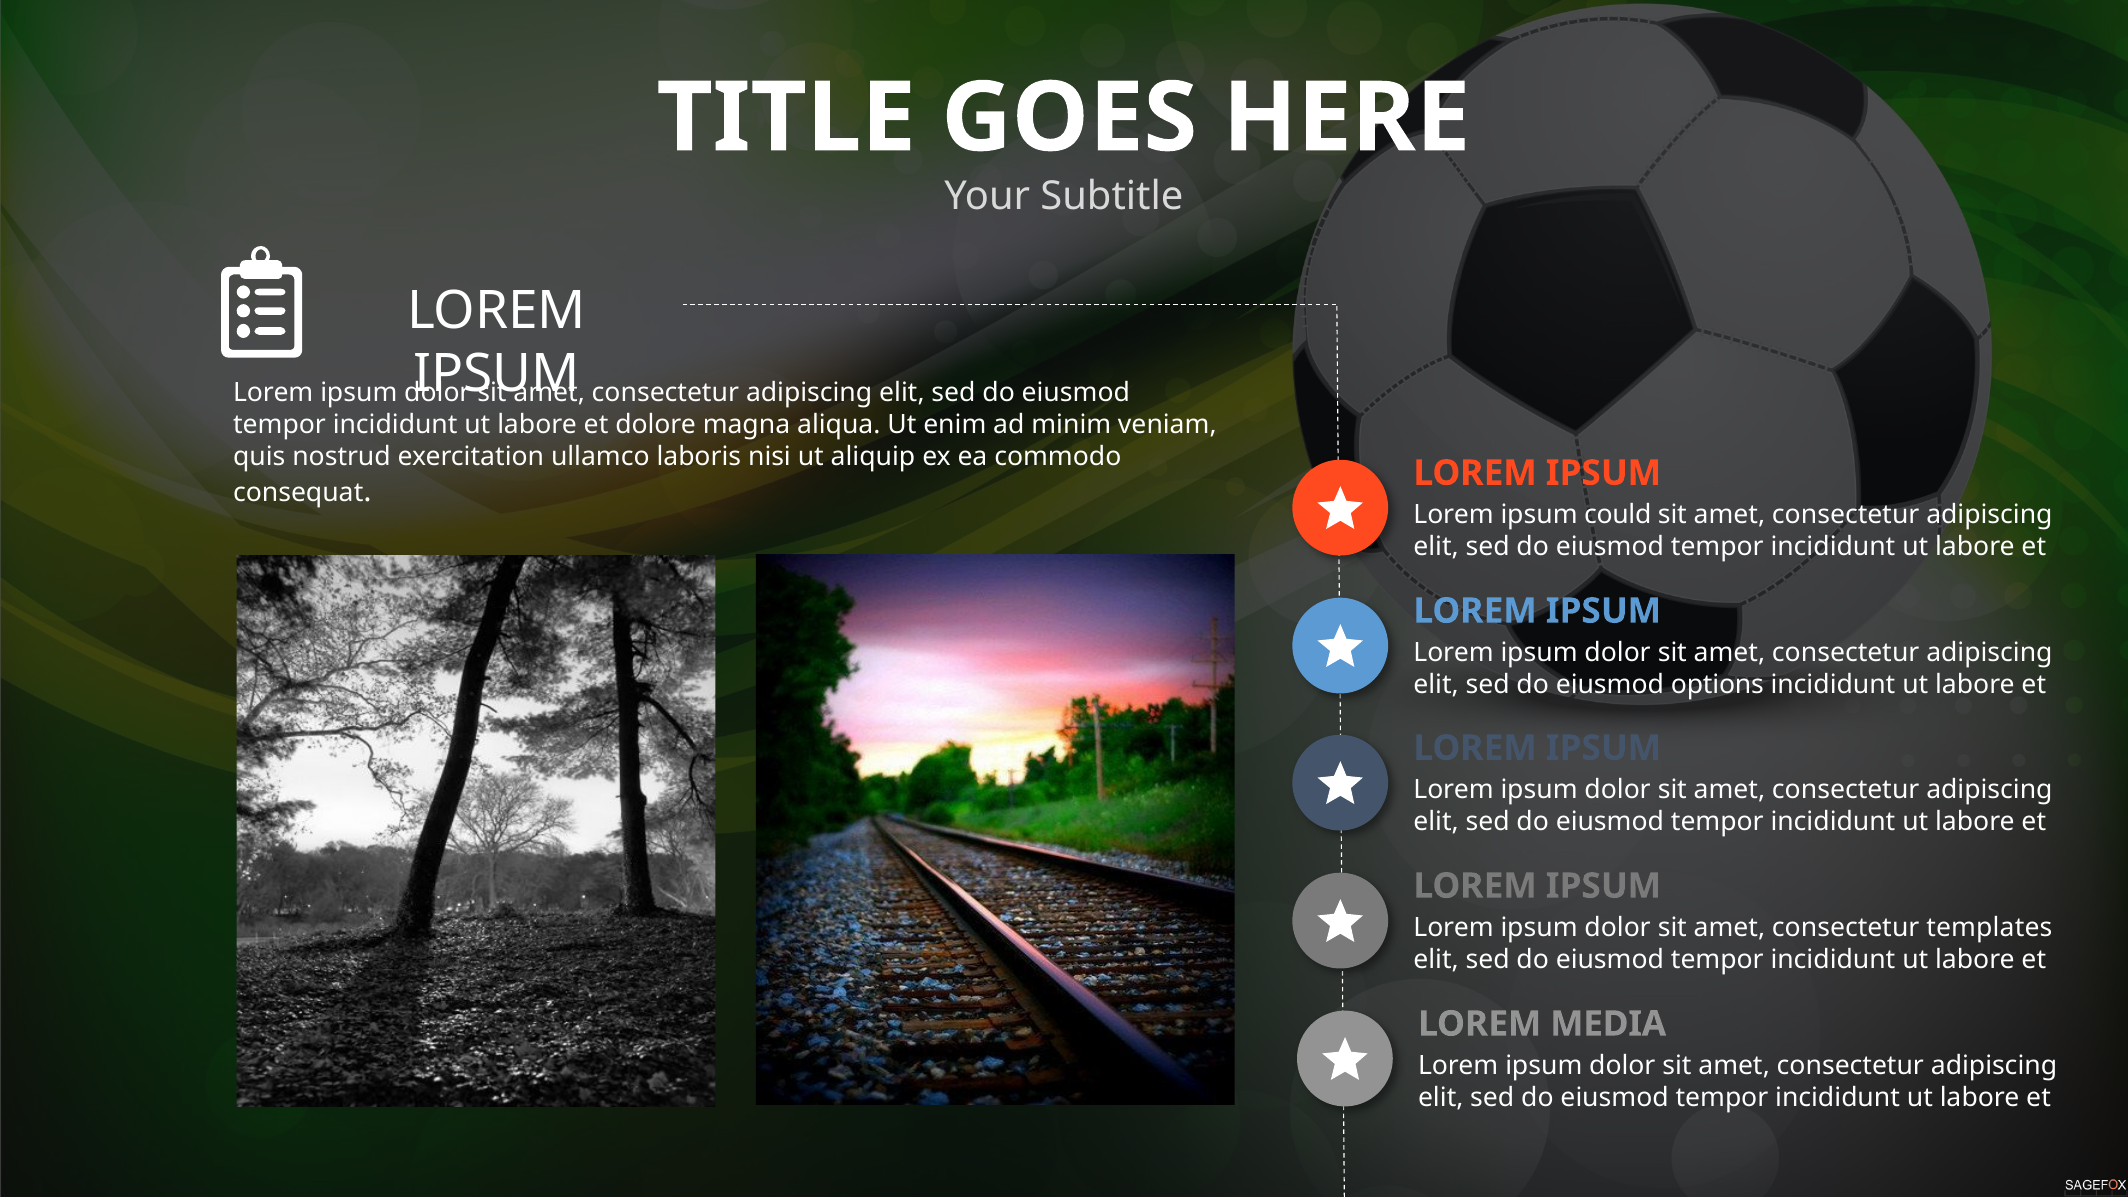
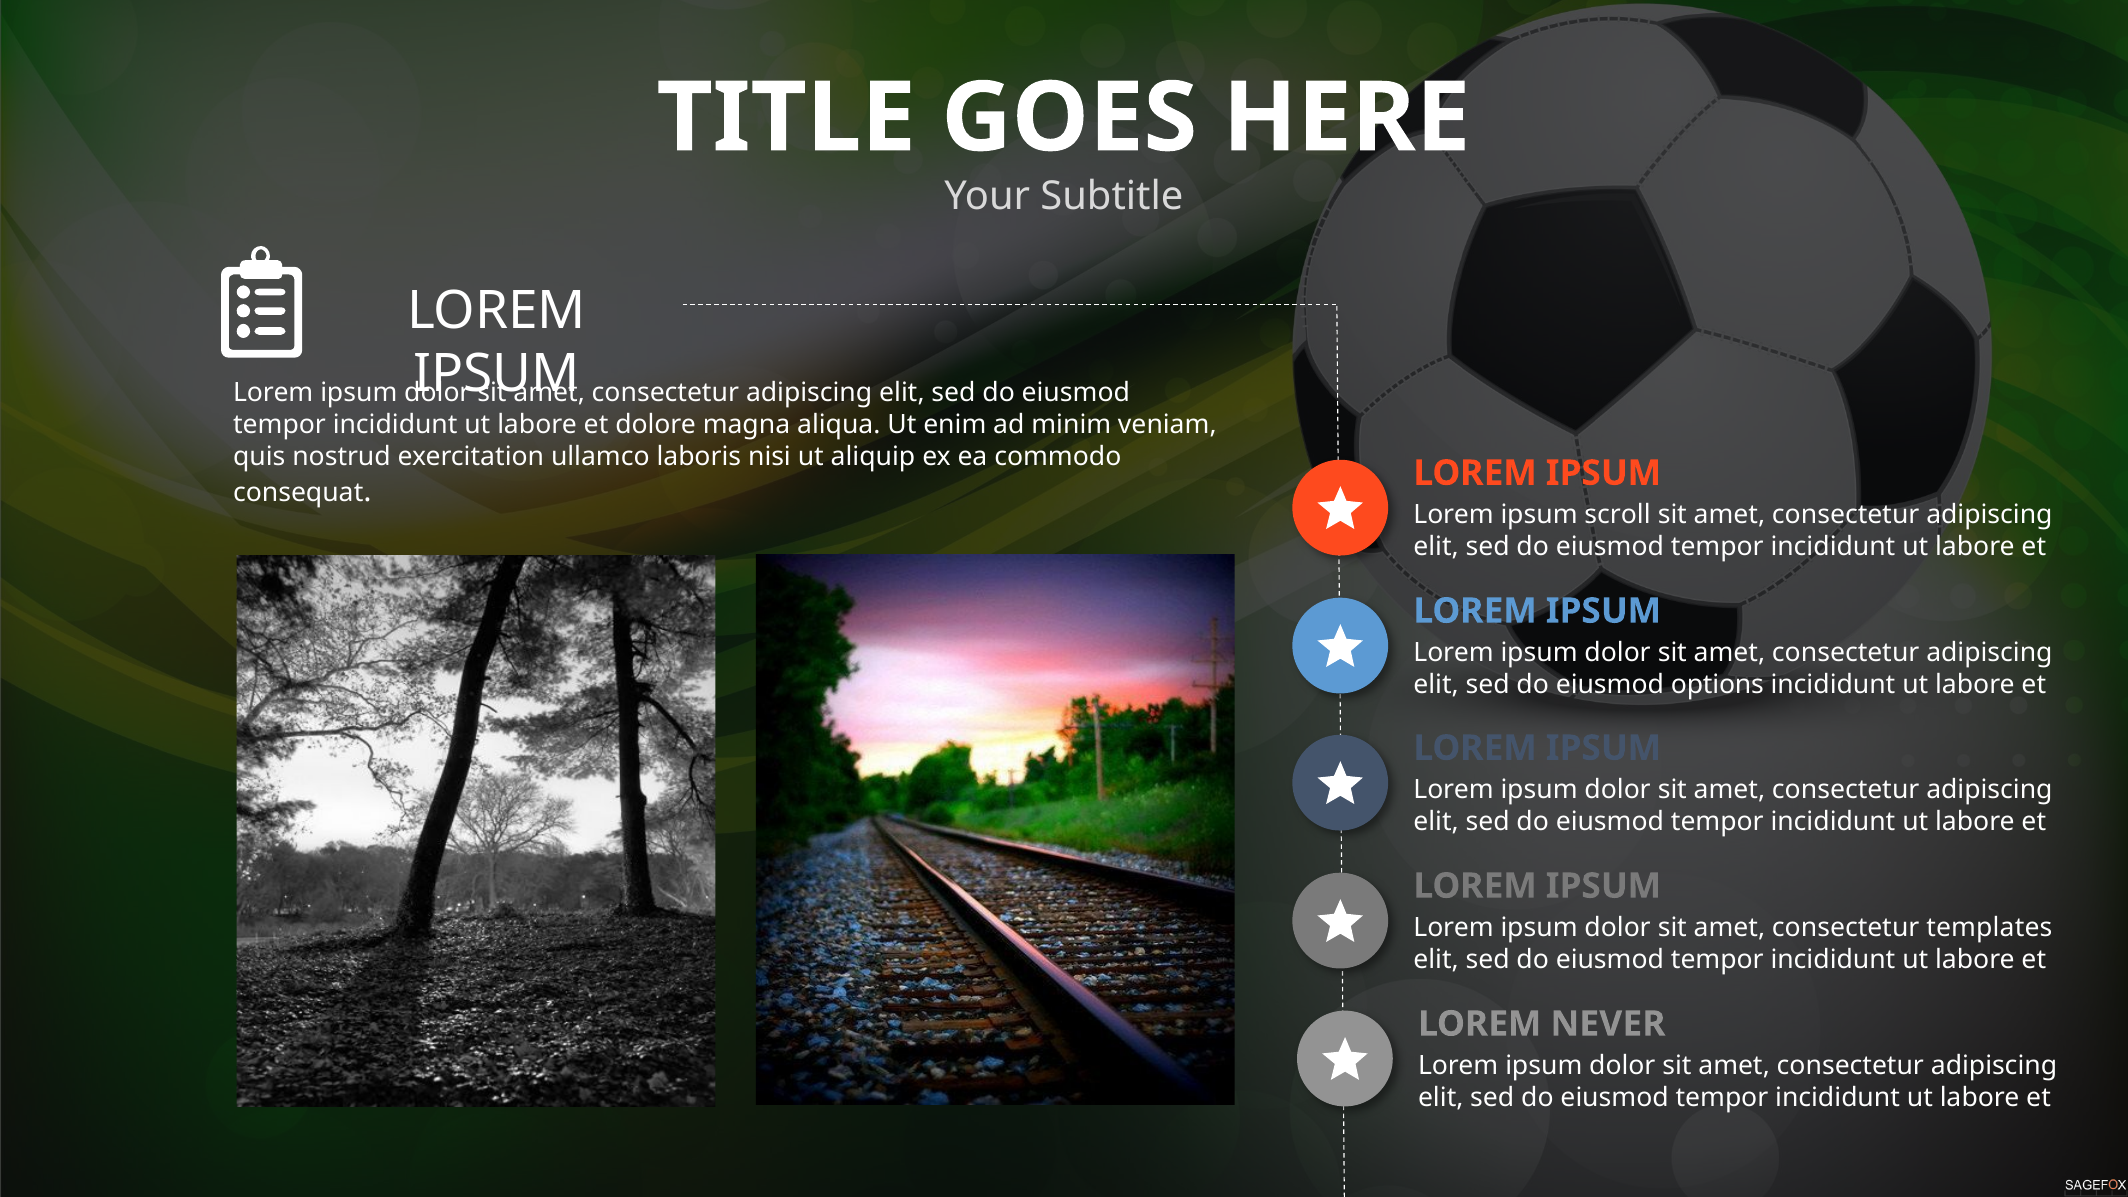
could: could -> scroll (1618, 515)
MEDIA: MEDIA -> NEVER (1608, 1024)
